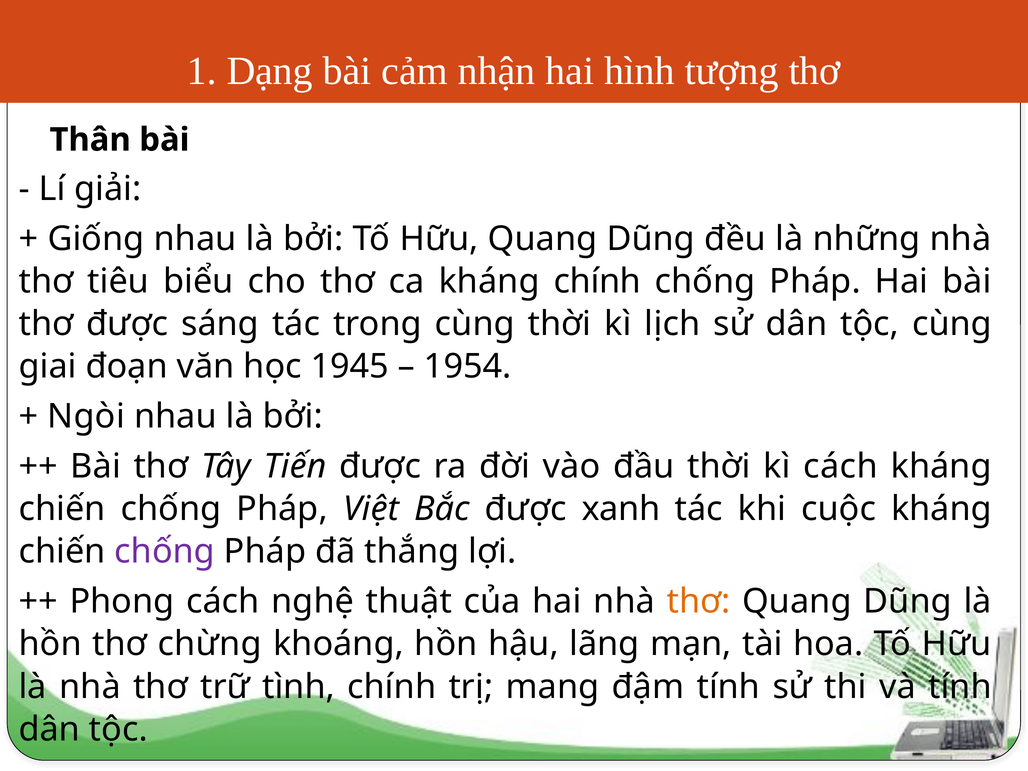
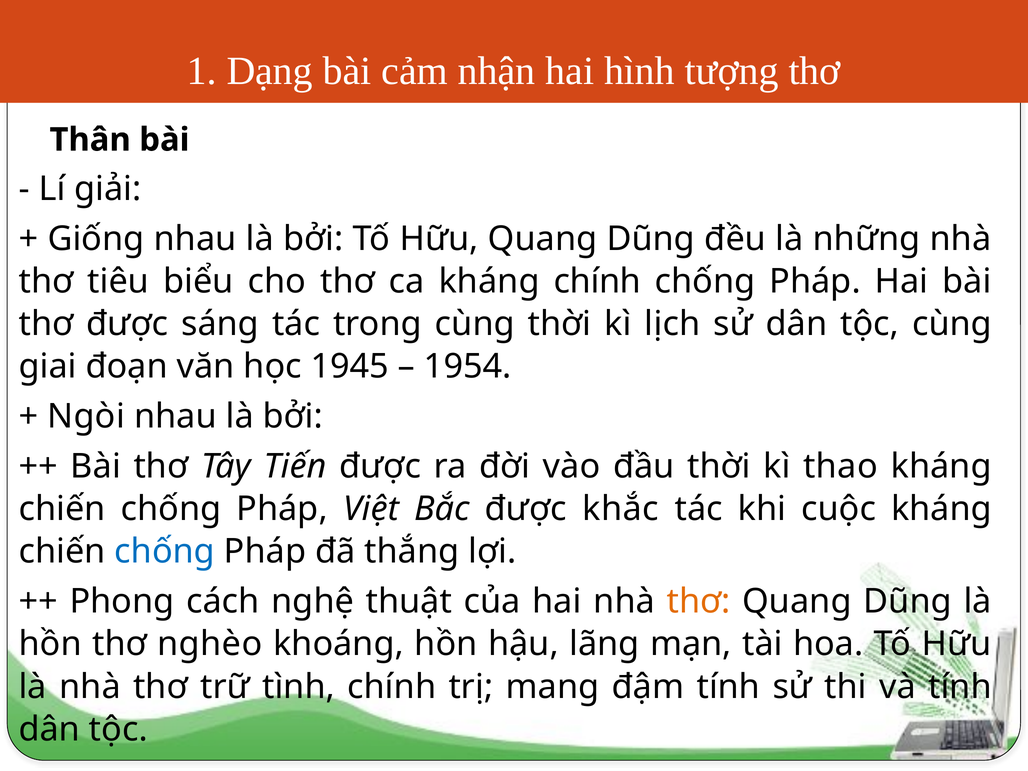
kì cách: cách -> thao (841, 467)
xanh: xanh -> khắc (621, 509)
chống colour: purple -> blue (165, 552)
chừng: chừng -> nghèo (210, 644)
